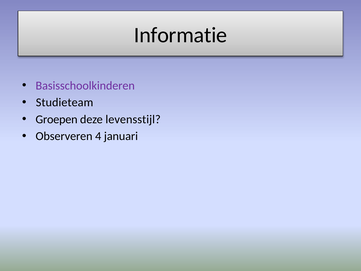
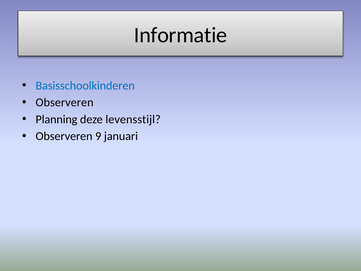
Basisschoolkinderen colour: purple -> blue (85, 86)
Studieteam: Studieteam -> Observeren (65, 102)
Groepen: Groepen -> Planning (57, 119)
4: 4 -> 9 (98, 136)
